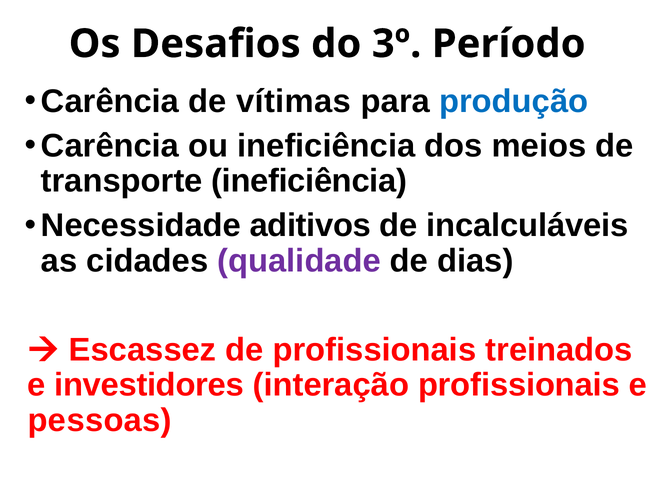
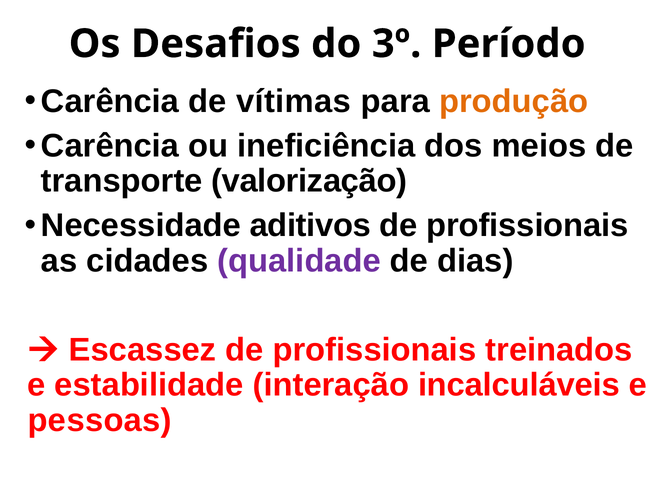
produção colour: blue -> orange (514, 101)
transporte ineficiência: ineficiência -> valorização (309, 181)
incalculáveis: incalculáveis -> profissionais (527, 226)
investidores: investidores -> estabilidade (149, 385)
interação profissionais: profissionais -> incalculáveis (519, 385)
